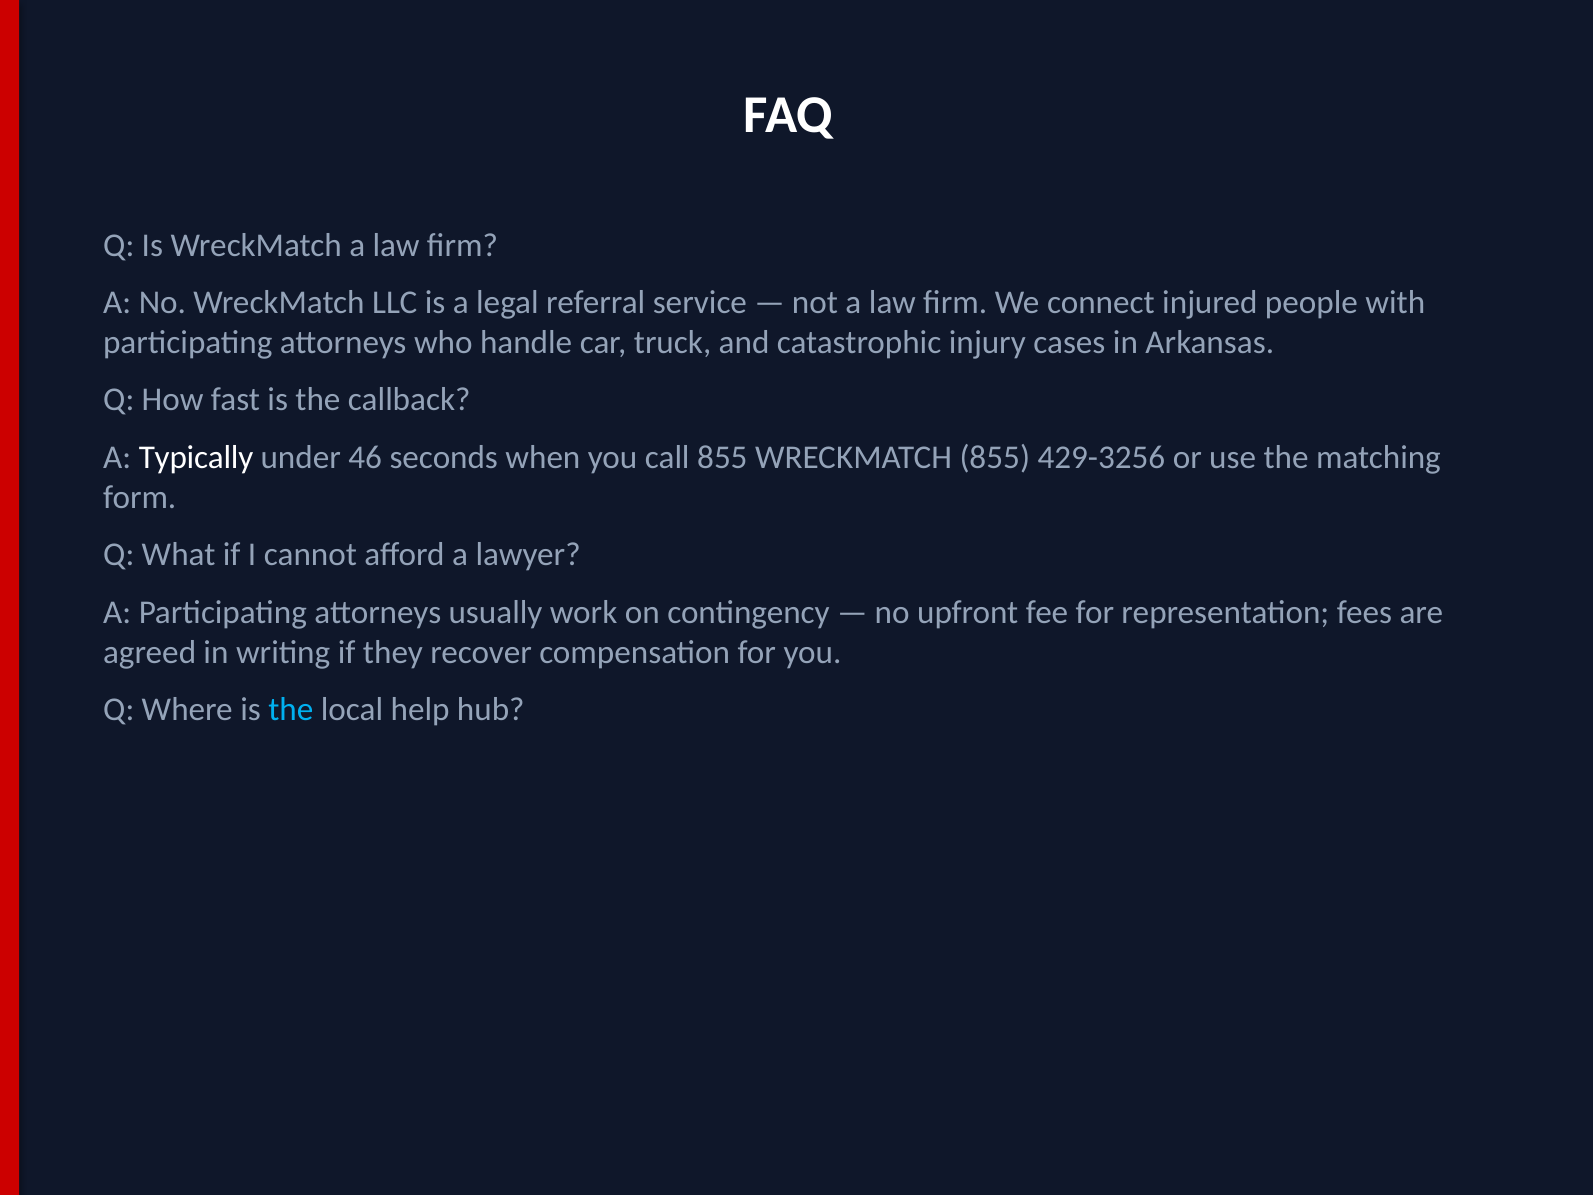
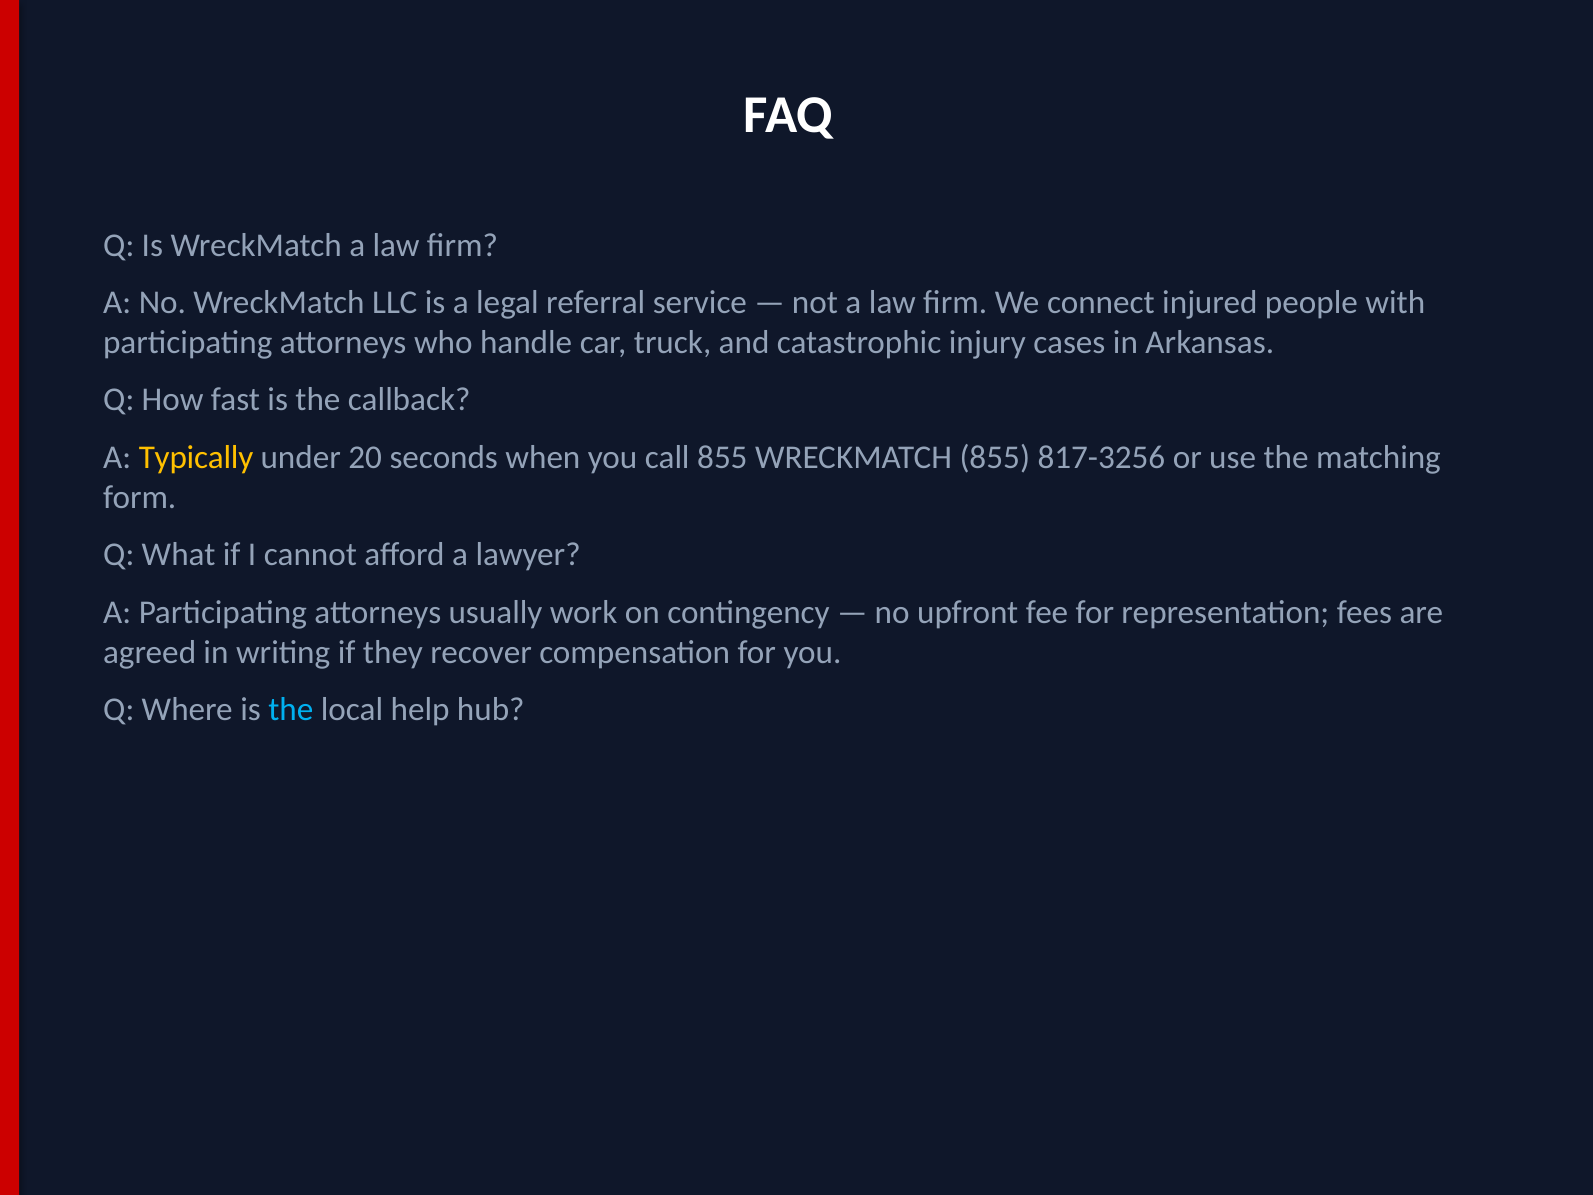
Typically colour: white -> yellow (196, 457)
46: 46 -> 20 (365, 457)
429-3256: 429-3256 -> 817-3256 (1101, 457)
